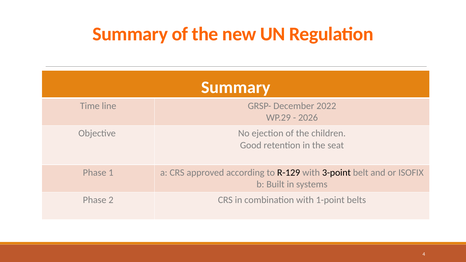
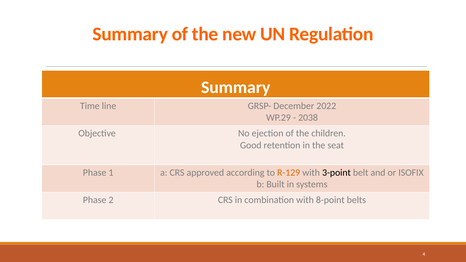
2026: 2026 -> 2038 (308, 118)
R-129 colour: black -> orange (289, 173)
1-point: 1-point -> 8-point (330, 200)
